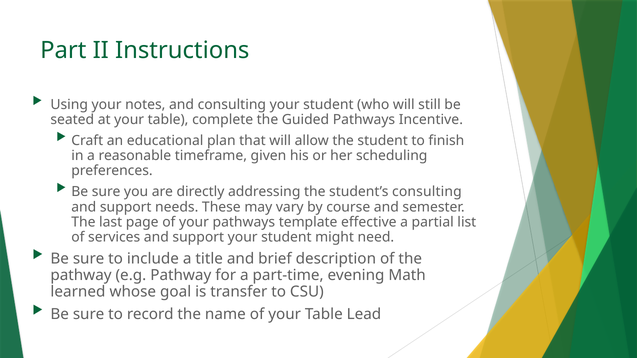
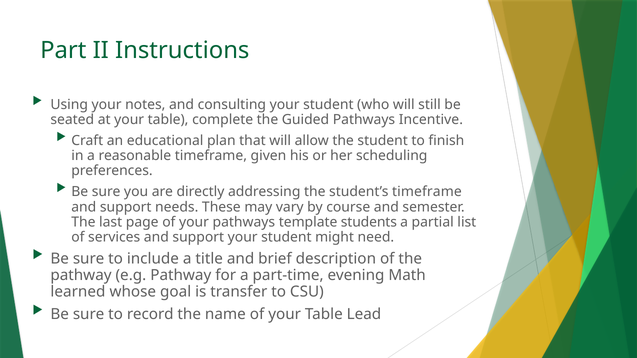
student’s consulting: consulting -> timeframe (427, 192)
effective: effective -> students (369, 222)
